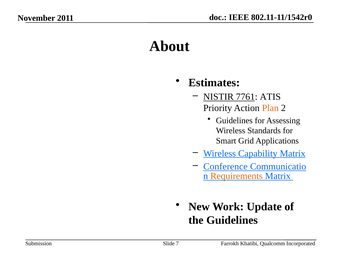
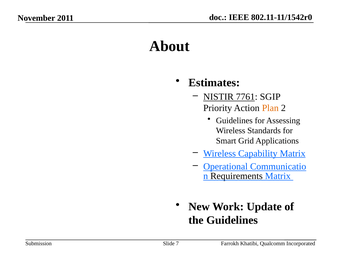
ATIS: ATIS -> SGIP (270, 97)
Conference: Conference -> Operational (226, 167)
Requirements colour: orange -> black (237, 176)
